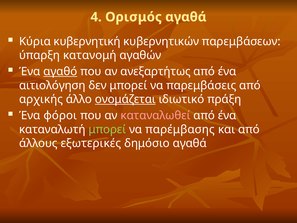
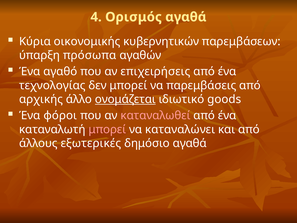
κυβερνητική: κυβερνητική -> οικονομικής (87, 41)
κατανομή: κατανομή -> πρόσωπα (90, 55)
αγαθό underline: present -> none (60, 71)
ανεξαρτήτως: ανεξαρτήτως -> επιχειρήσεις (155, 71)
αιτιολόγηση: αιτιολόγηση -> τεχνολογίας (52, 85)
πράξη: πράξη -> goods (224, 99)
μπορεί colour: light green -> pink (107, 129)
παρέμβασης: παρέμβασης -> καταναλώνει (180, 129)
